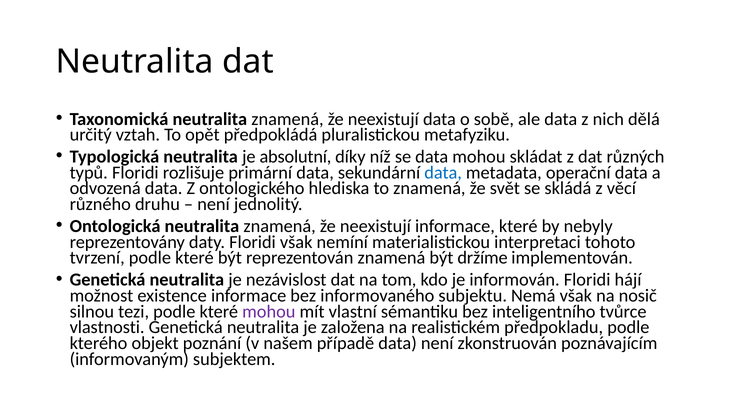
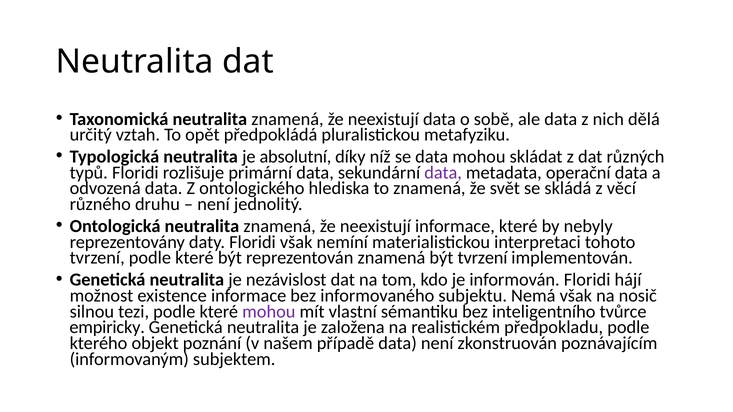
data colour: blue -> purple (443, 173)
být držíme: držíme -> tvrzení (483, 258)
vlastnosti: vlastnosti -> empiricky (107, 328)
